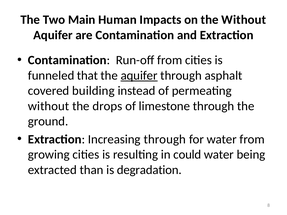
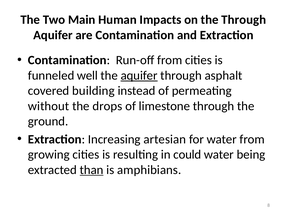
the Without: Without -> Through (244, 20)
that: that -> well (87, 76)
Increasing through: through -> artesian (165, 139)
than underline: none -> present (92, 170)
degradation: degradation -> amphibians (149, 170)
